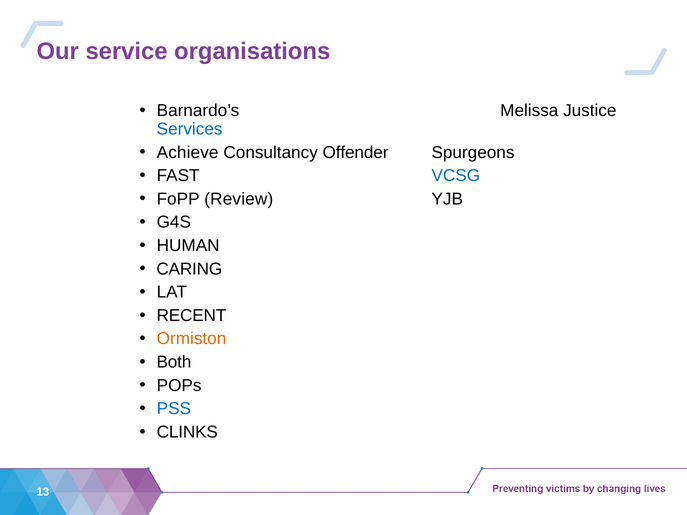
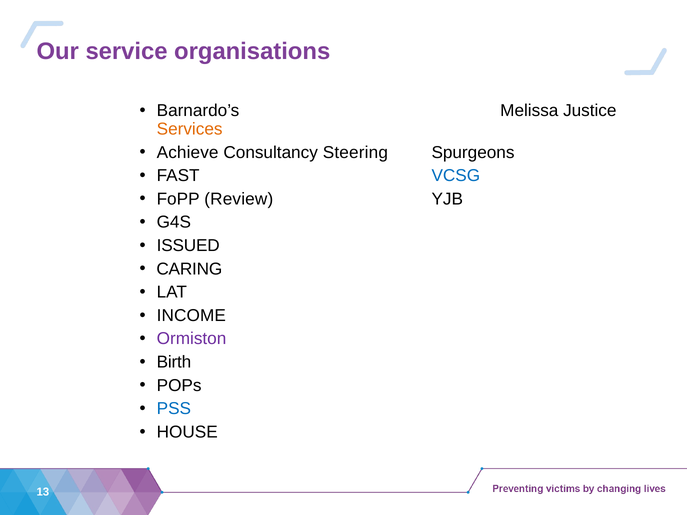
Services colour: blue -> orange (190, 129)
Offender: Offender -> Steering (355, 152)
HUMAN: HUMAN -> ISSUED (188, 246)
RECENT: RECENT -> INCOME (191, 316)
Ormiston colour: orange -> purple (192, 339)
Both: Both -> Birth (174, 362)
CLINKS: CLINKS -> HOUSE (187, 432)
